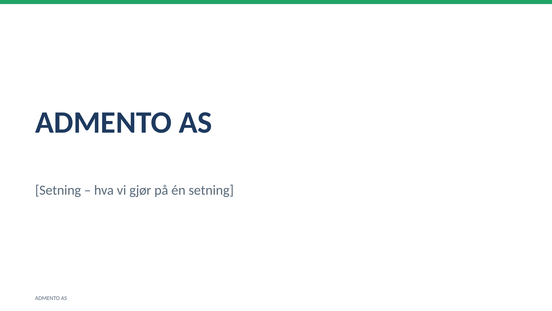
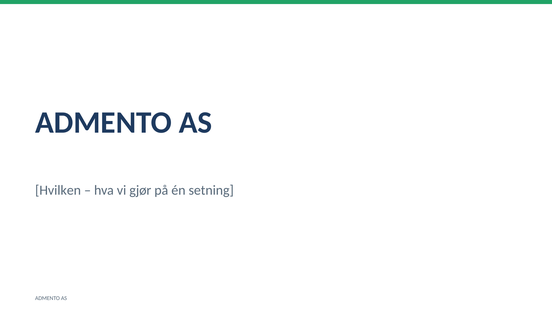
Setning: Setning -> Hvilken (58, 190)
